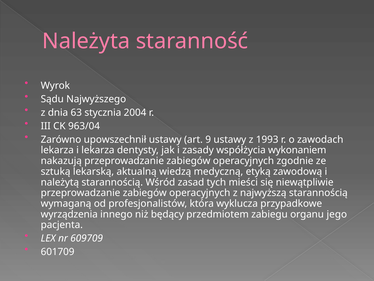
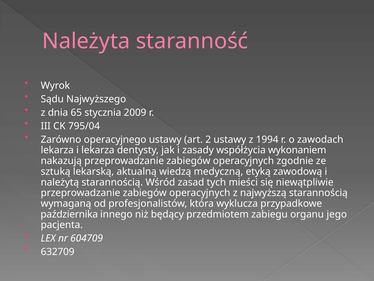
63: 63 -> 65 (76, 112)
2004: 2004 -> 2009 (135, 112)
963/04: 963/04 -> 795/04 (84, 126)
upowszechnił: upowszechnił -> operacyjnego (115, 139)
9: 9 -> 2 (208, 139)
1993: 1993 -> 1994 (267, 139)
wyrządzenia: wyrządzenia -> października (69, 214)
609709: 609709 -> 604709 (87, 238)
601709: 601709 -> 632709 (58, 251)
